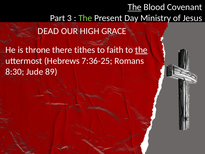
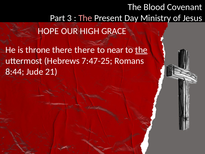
The underline: present -> none (135, 7)
The colour: light green -> pink (85, 18)
DEAD: DEAD -> HOPE (48, 31)
there tithes: tithes -> there (85, 50)
faith: faith -> near (115, 50)
7:36-25: 7:36-25 -> 7:47-25 (97, 61)
8:30: 8:30 -> 8:44 (15, 72)
89: 89 -> 21 (51, 72)
